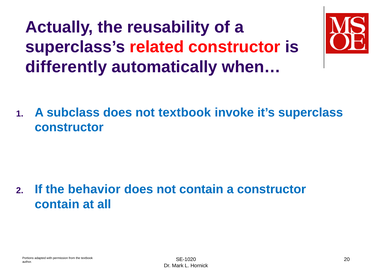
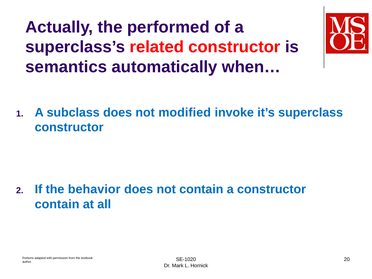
reusability: reusability -> performed (168, 27)
differently: differently -> semantics (66, 67)
not textbook: textbook -> modified (185, 112)
